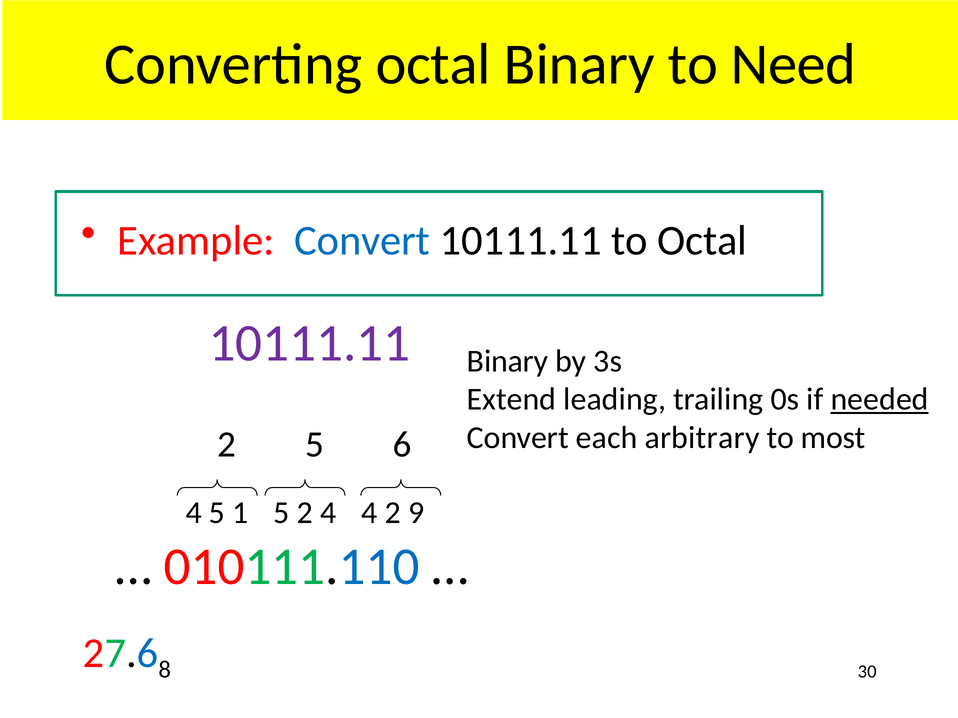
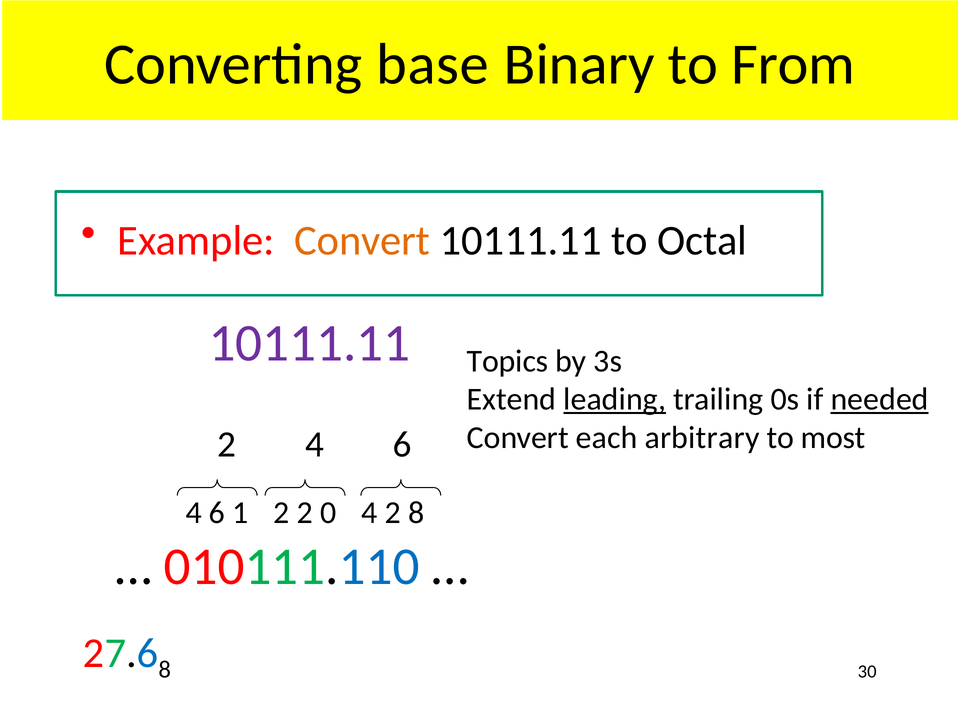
Converting octal: octal -> base (433, 64)
Need: Need -> From (793, 64)
Convert colour: blue -> orange (362, 241)
Binary: Binary -> Topics (508, 361)
leading underline: none -> present (615, 400)
2 5: 5 -> 4 (315, 445)
5: 5 -> 6 (217, 513)
1 5: 5 -> 2 (282, 513)
2 4: 4 -> 0 (328, 513)
2 9: 9 -> 8 (416, 513)
